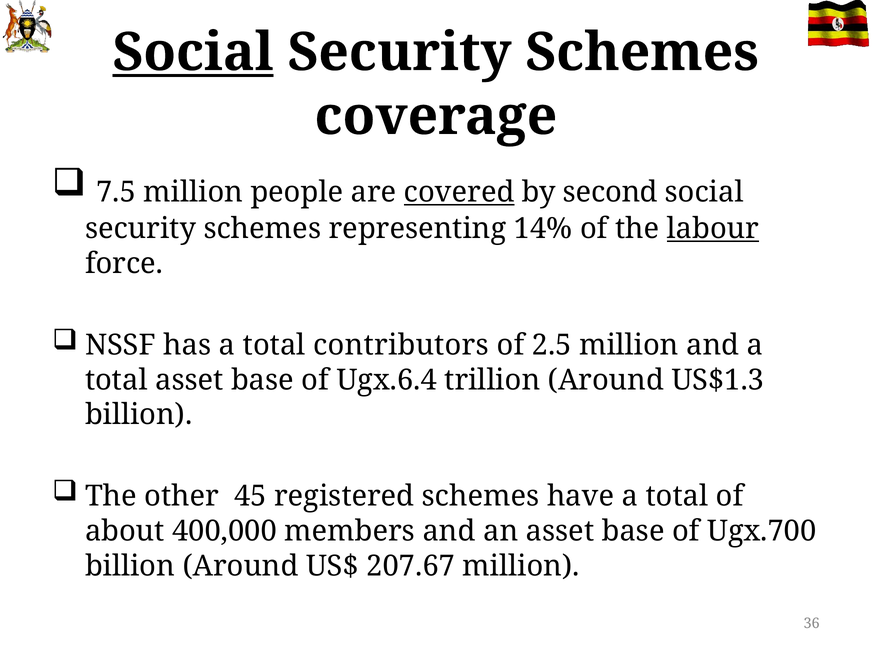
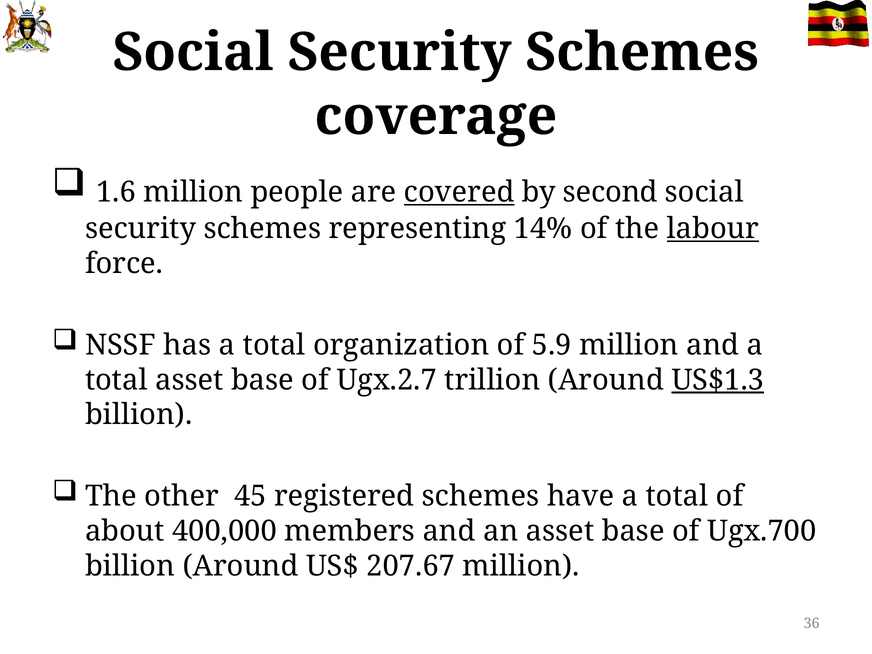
Social underline: present -> none (193, 52)
7.5: 7.5 -> 1.6 (116, 192)
contributors: contributors -> organization (401, 345)
2.5: 2.5 -> 5.9 (552, 345)
Ugx.6.4: Ugx.6.4 -> Ugx.2.7 (387, 380)
US$1.3 underline: none -> present (718, 380)
